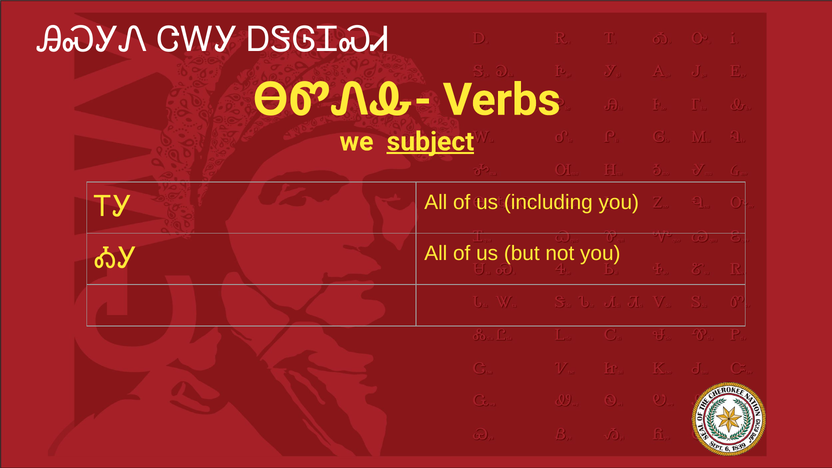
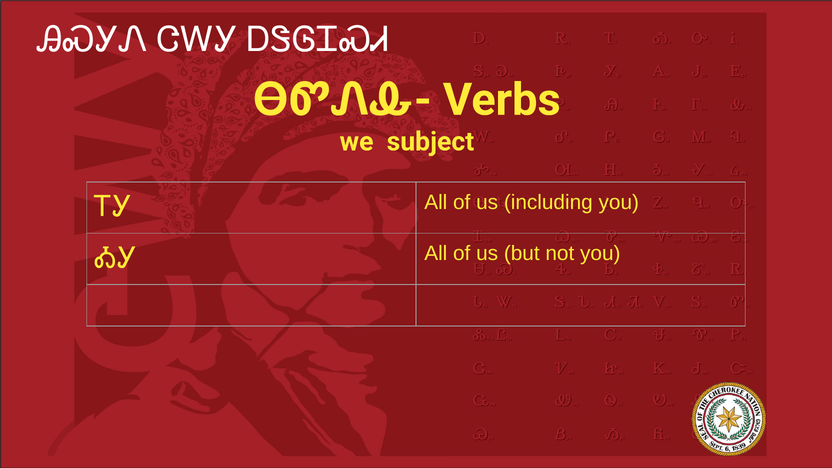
subject underline: present -> none (430, 142)
